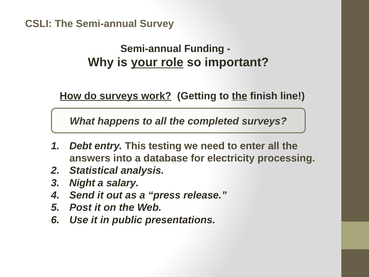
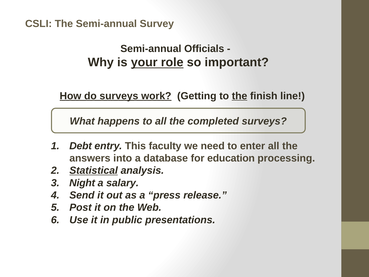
Funding: Funding -> Officials (204, 49)
testing: testing -> faculty (165, 146)
electricity: electricity -> education (231, 158)
Statistical underline: none -> present (94, 170)
